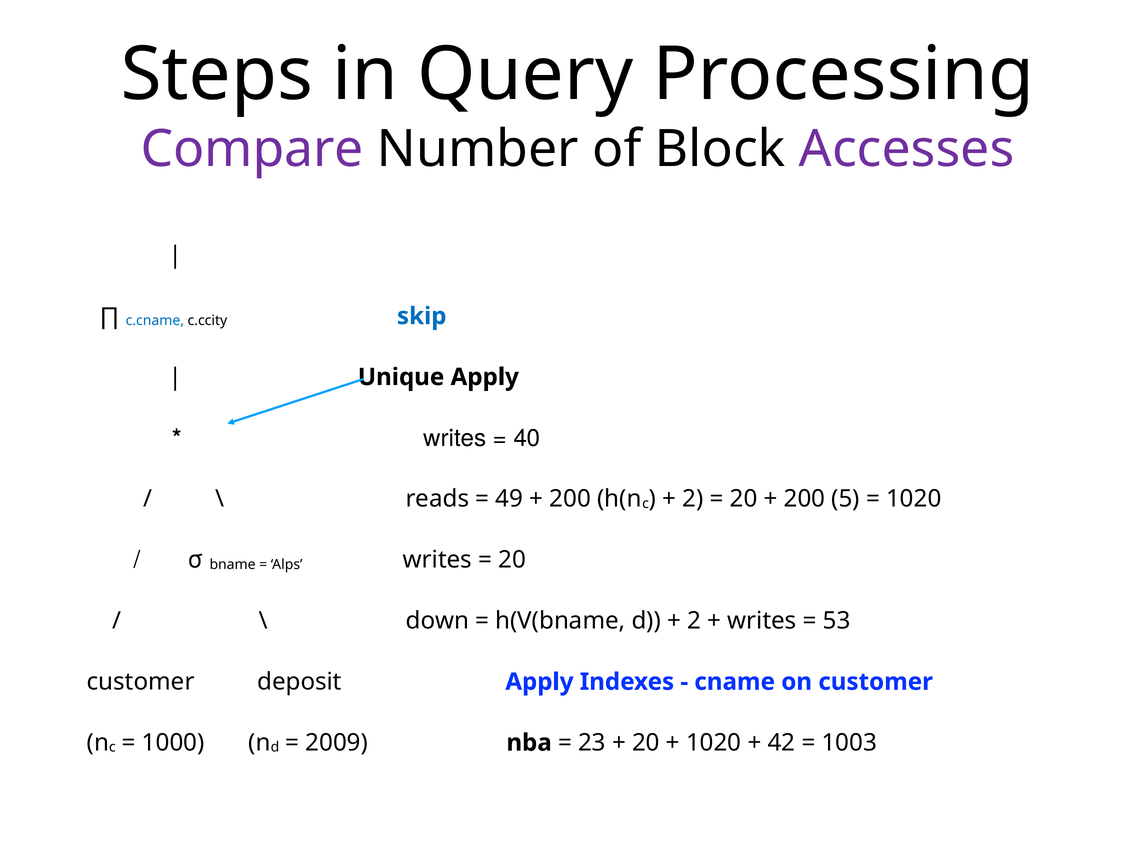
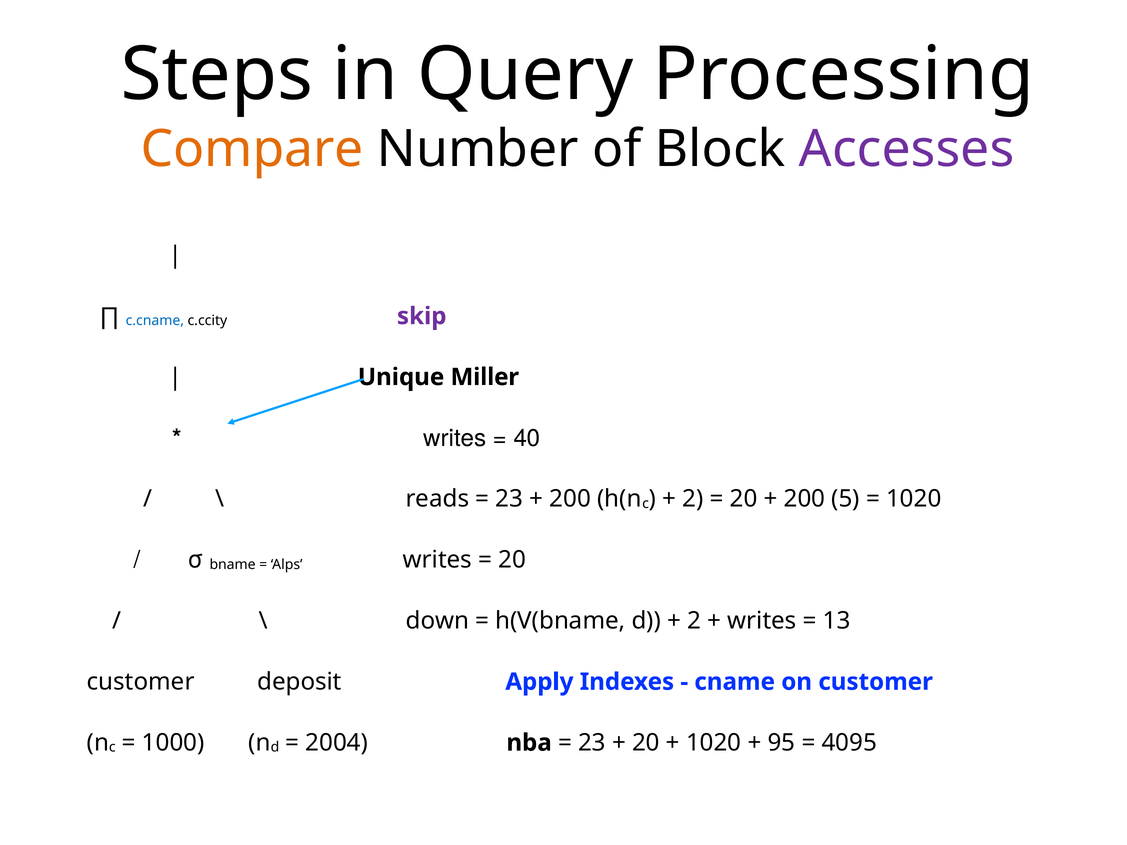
Compare colour: purple -> orange (252, 149)
skip colour: blue -> purple (422, 316)
Unique Apply: Apply -> Miller (485, 377)
49: 49 -> 23 (509, 499)
53: 53 -> 13 (837, 621)
2009: 2009 -> 2004 (337, 743)
42: 42 -> 95 (781, 743)
1003: 1003 -> 4095 (849, 743)
